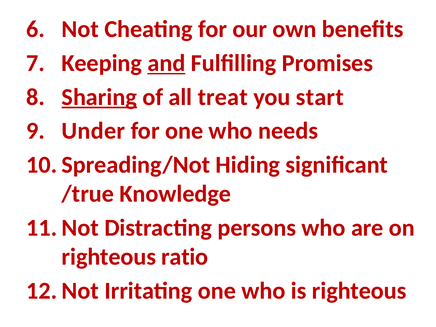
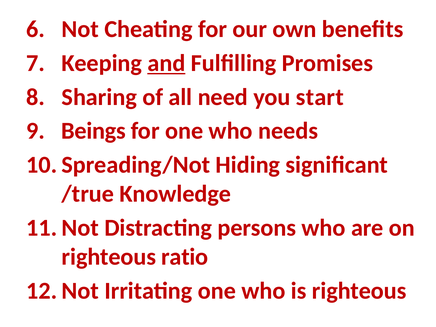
Sharing underline: present -> none (99, 97)
treat: treat -> need (223, 97)
Under: Under -> Beings (94, 131)
